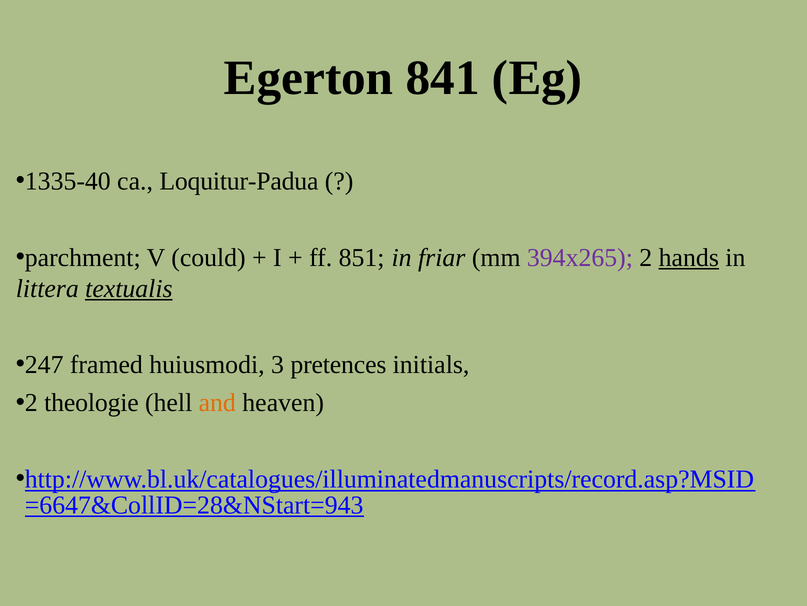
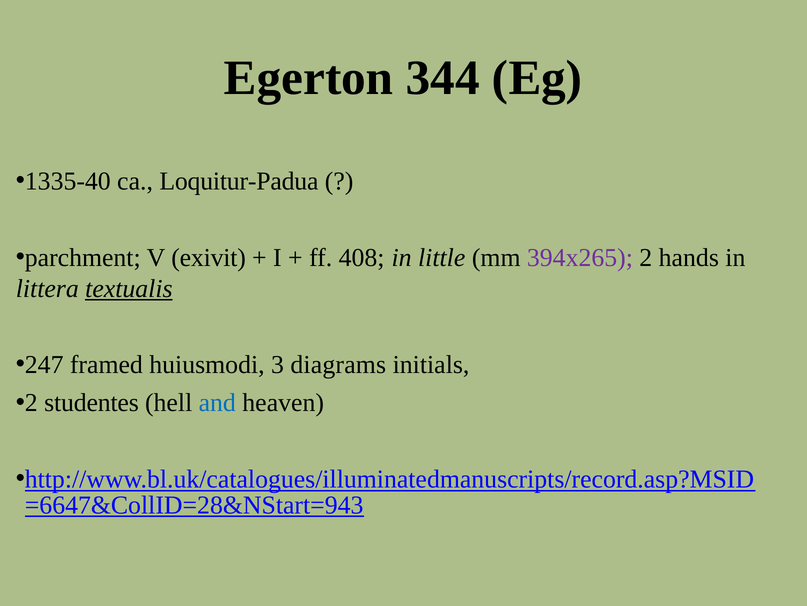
841: 841 -> 344 (443, 78)
could: could -> exivit (209, 257)
851: 851 -> 408 (362, 257)
friar: friar -> little (442, 257)
hands underline: present -> none (689, 257)
pretences: pretences -> diagrams (338, 364)
theologie: theologie -> studentes (91, 402)
and colour: orange -> blue (217, 402)
